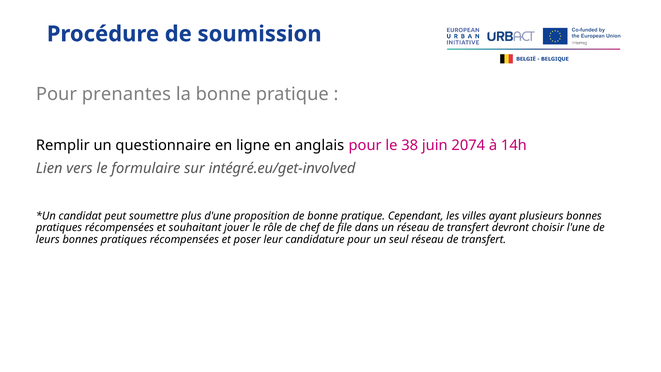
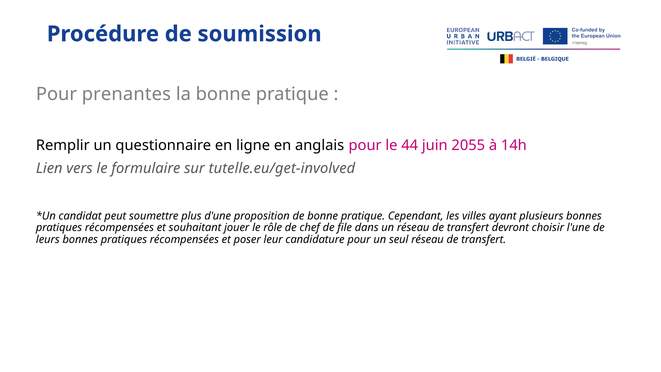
38: 38 -> 44 (410, 146)
2074: 2074 -> 2055 (468, 146)
intégré.eu/get-involved: intégré.eu/get-involved -> tutelle.eu/get-involved (282, 168)
